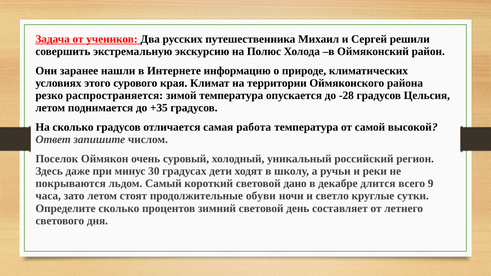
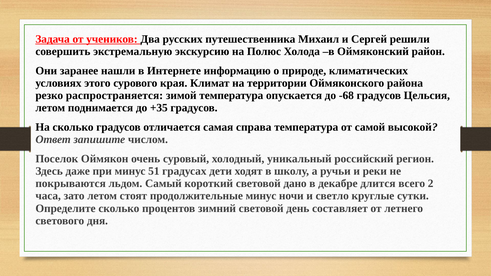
-28: -28 -> -68 (346, 96)
работа: работа -> справа (254, 127)
30: 30 -> 51 (154, 171)
9: 9 -> 2 (431, 184)
продолжительные обуви: обуви -> минус (261, 196)
